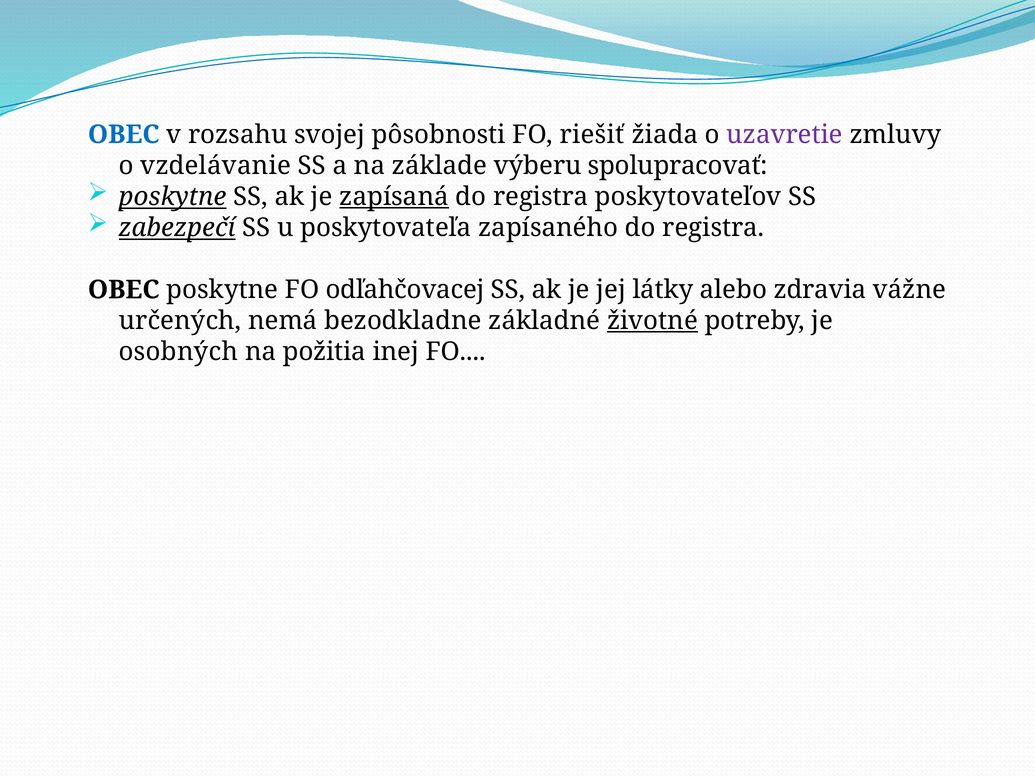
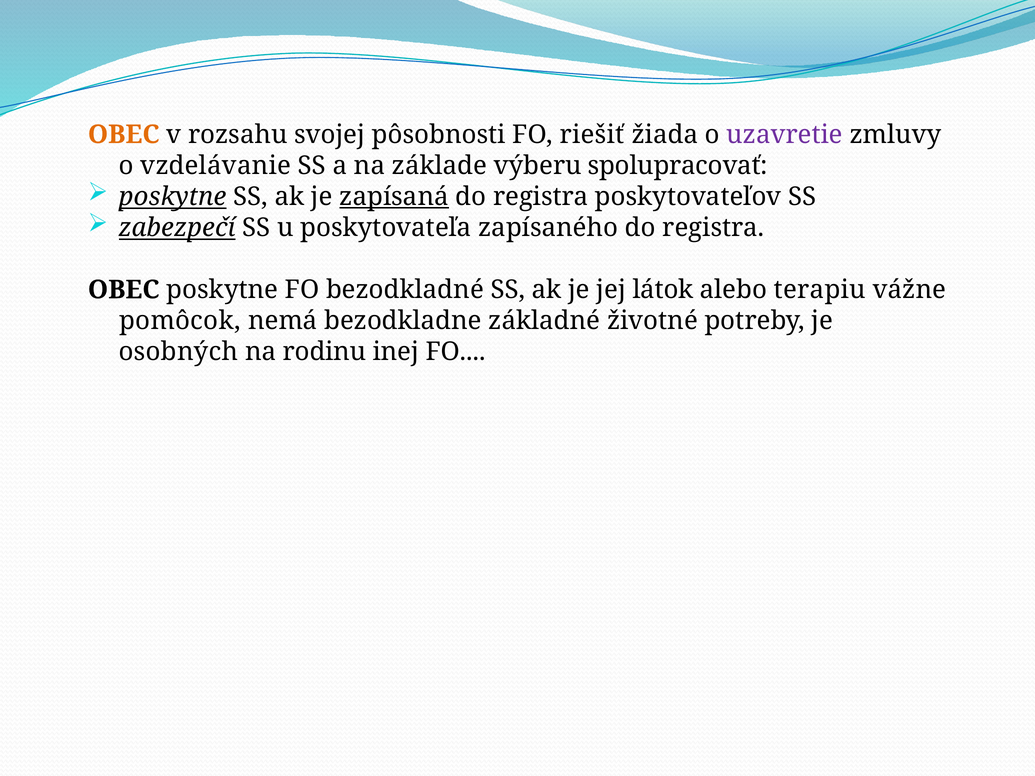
OBEC colour: blue -> orange (124, 135)
odľahčovacej: odľahčovacej -> bezodkladné (405, 290)
látky: látky -> látok (663, 290)
zdravia: zdravia -> terapiu (820, 290)
určených: určených -> pomôcok (180, 321)
životné underline: present -> none (652, 321)
požitia: požitia -> rodinu (325, 352)
